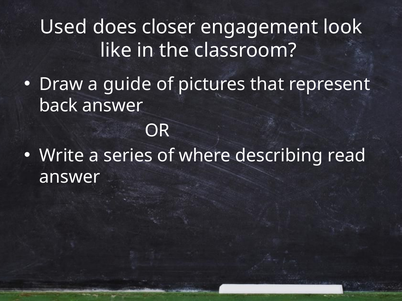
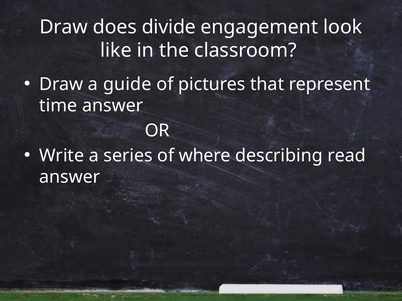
Used: Used -> Draw (64, 27)
closer: closer -> divide (169, 27)
back: back -> time (58, 106)
